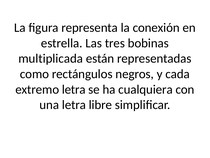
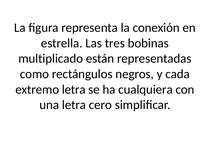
multiplicada: multiplicada -> multiplicado (51, 58)
libre: libre -> cero (100, 105)
